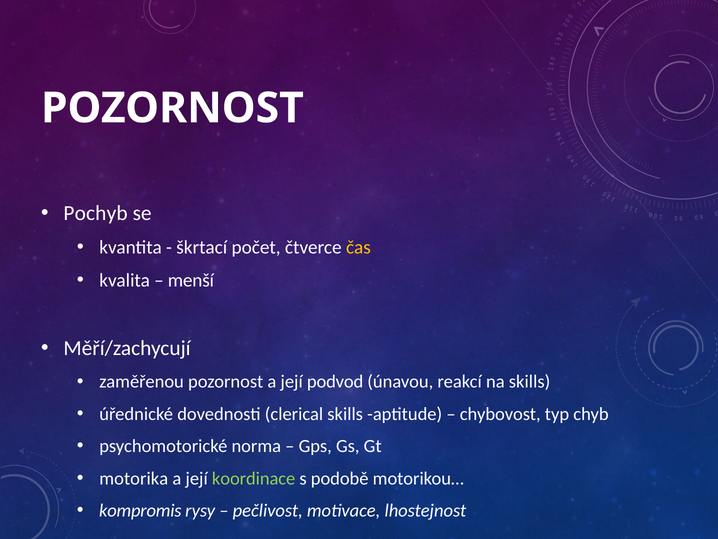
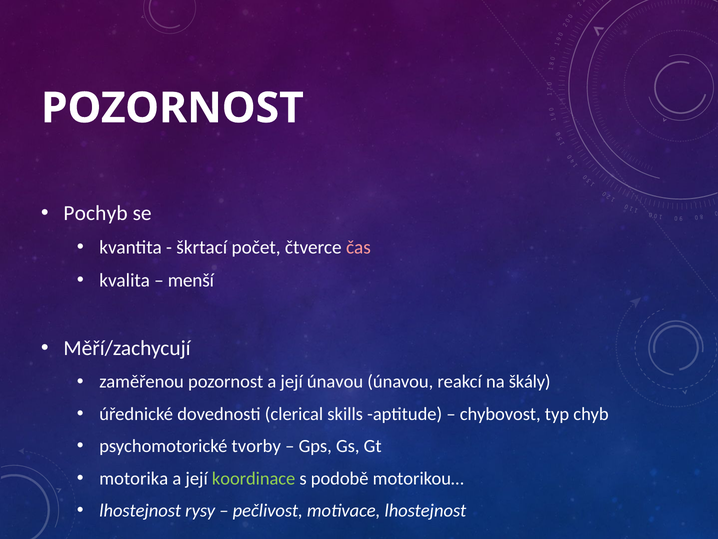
čas colour: yellow -> pink (358, 247)
její podvod: podvod -> únavou (335, 382)
na skills: skills -> škály (530, 382)
norma: norma -> tvorby (256, 446)
kompromis: kompromis -> lhostejnost (140, 510)
